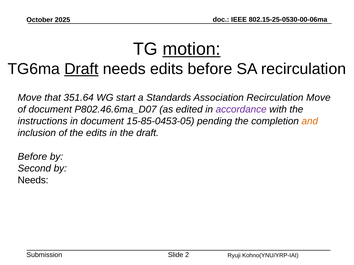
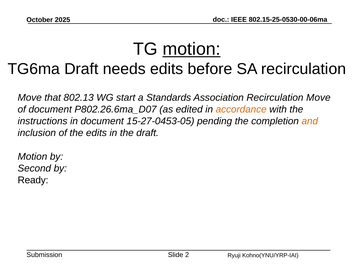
Draft underline: present -> none (81, 69)
351.64: 351.64 -> 802.13 (79, 98)
P802.46.6ma_D07: P802.46.6ma_D07 -> P802.26.6ma_D07 (116, 110)
accordance colour: purple -> orange (241, 110)
15-85-0453-05: 15-85-0453-05 -> 15-27-0453-05 (160, 121)
Before: Before -> Motion (32, 157)
Needs: Needs -> Ready (33, 180)
